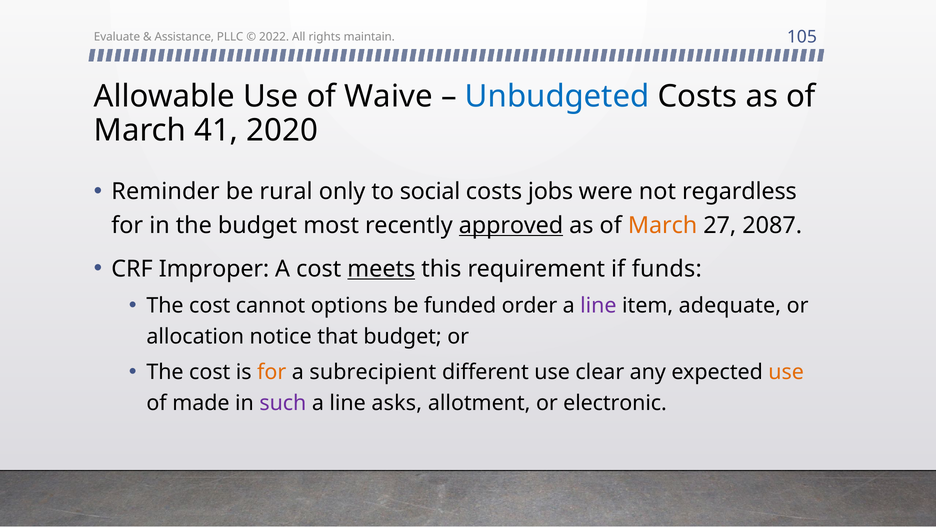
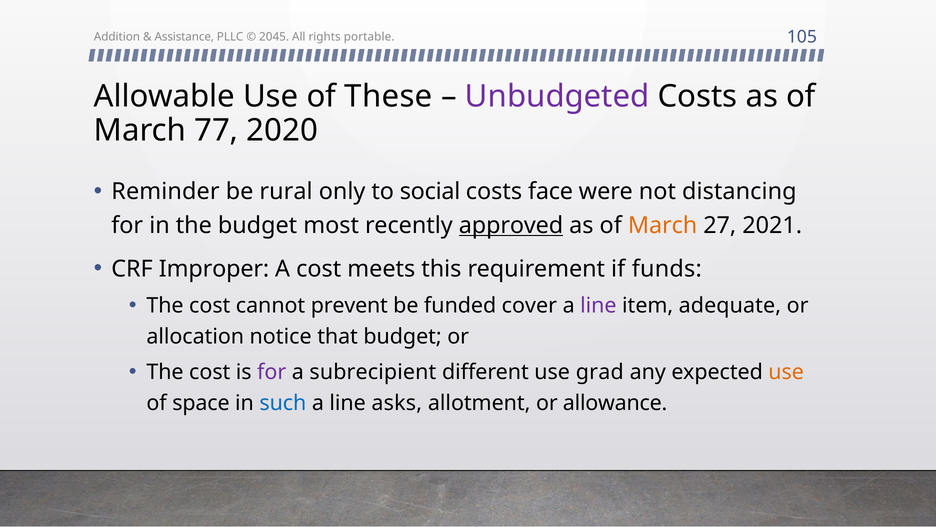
Evaluate: Evaluate -> Addition (117, 37)
2022: 2022 -> 2045 (274, 37)
maintain: maintain -> portable (369, 37)
Waive: Waive -> These (388, 96)
Unbudgeted colour: blue -> purple (557, 96)
41: 41 -> 77 (216, 130)
jobs: jobs -> face (551, 192)
regardless: regardless -> distancing (739, 192)
2087: 2087 -> 2021 (772, 225)
meets underline: present -> none (381, 269)
options: options -> prevent (349, 305)
order: order -> cover (529, 305)
for colour: orange -> purple (272, 372)
clear: clear -> grad (600, 372)
made: made -> space (201, 403)
such colour: purple -> blue (283, 403)
electronic: electronic -> allowance (615, 403)
